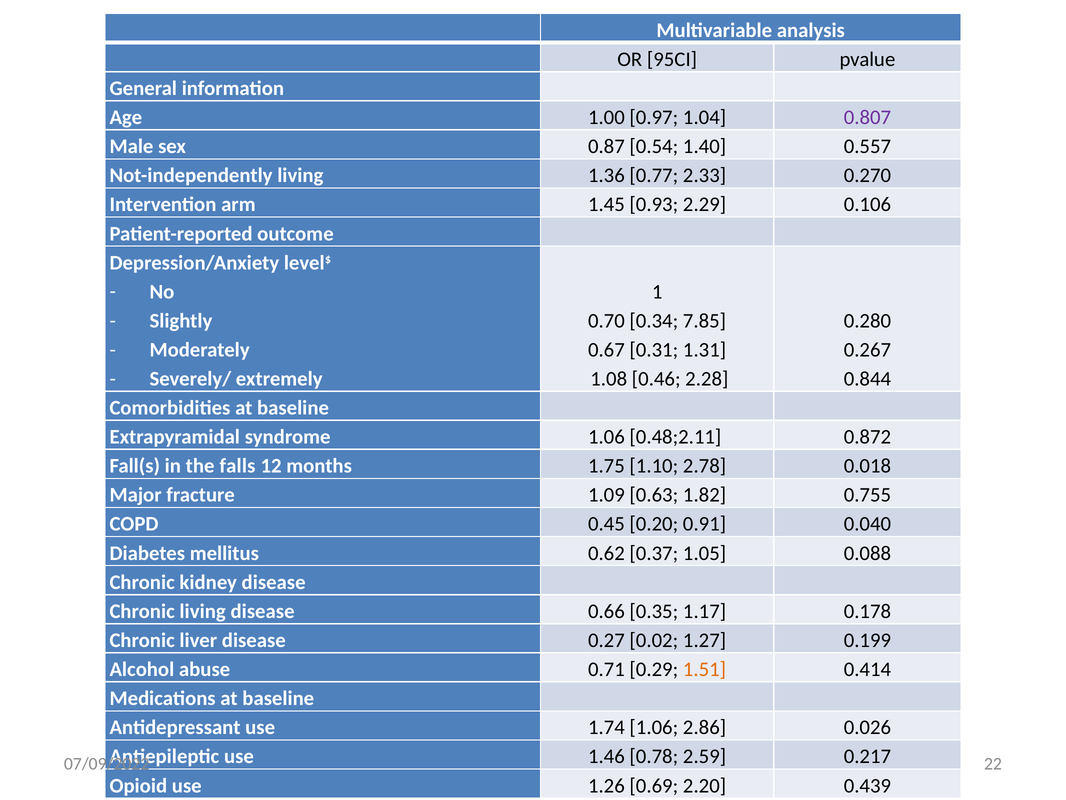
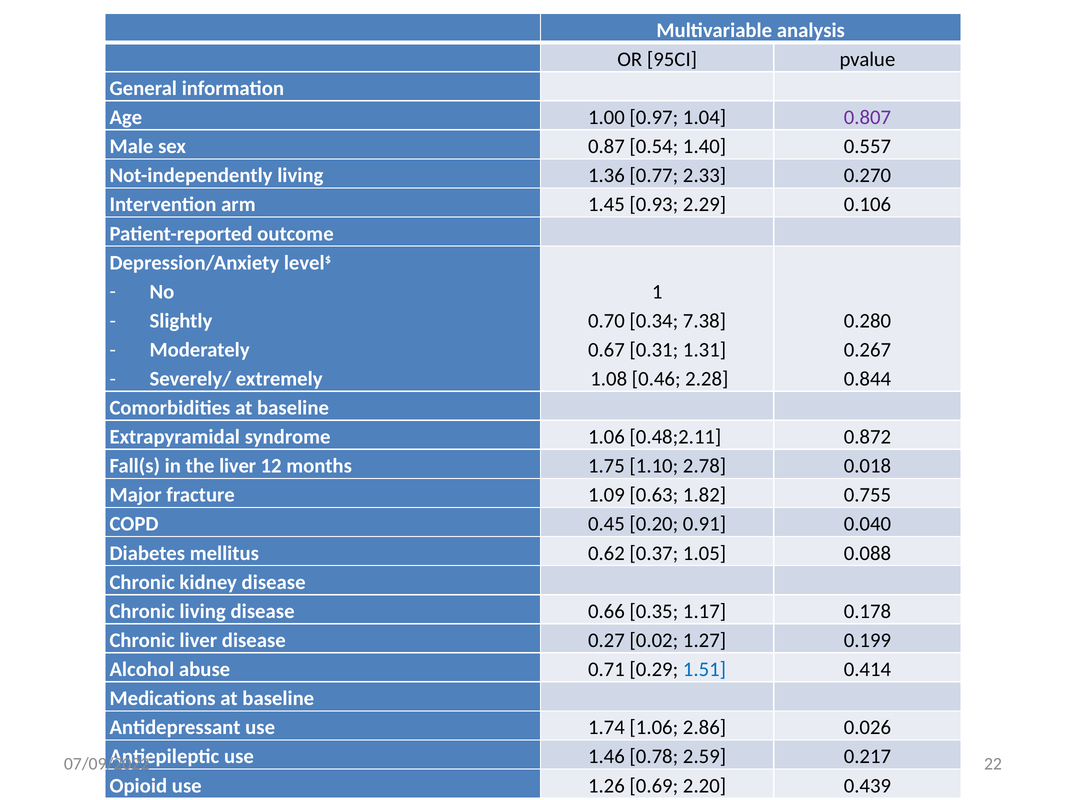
7.85: 7.85 -> 7.38 (704, 321)
the falls: falls -> liver (238, 466)
1.51 colour: orange -> blue (704, 669)
